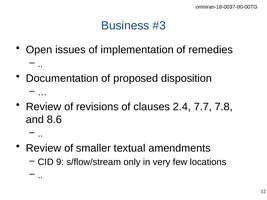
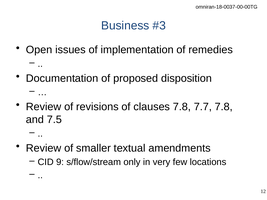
clauses 2.4: 2.4 -> 7.8 (182, 107)
8.6: 8.6 -> 7.5 (54, 120)
